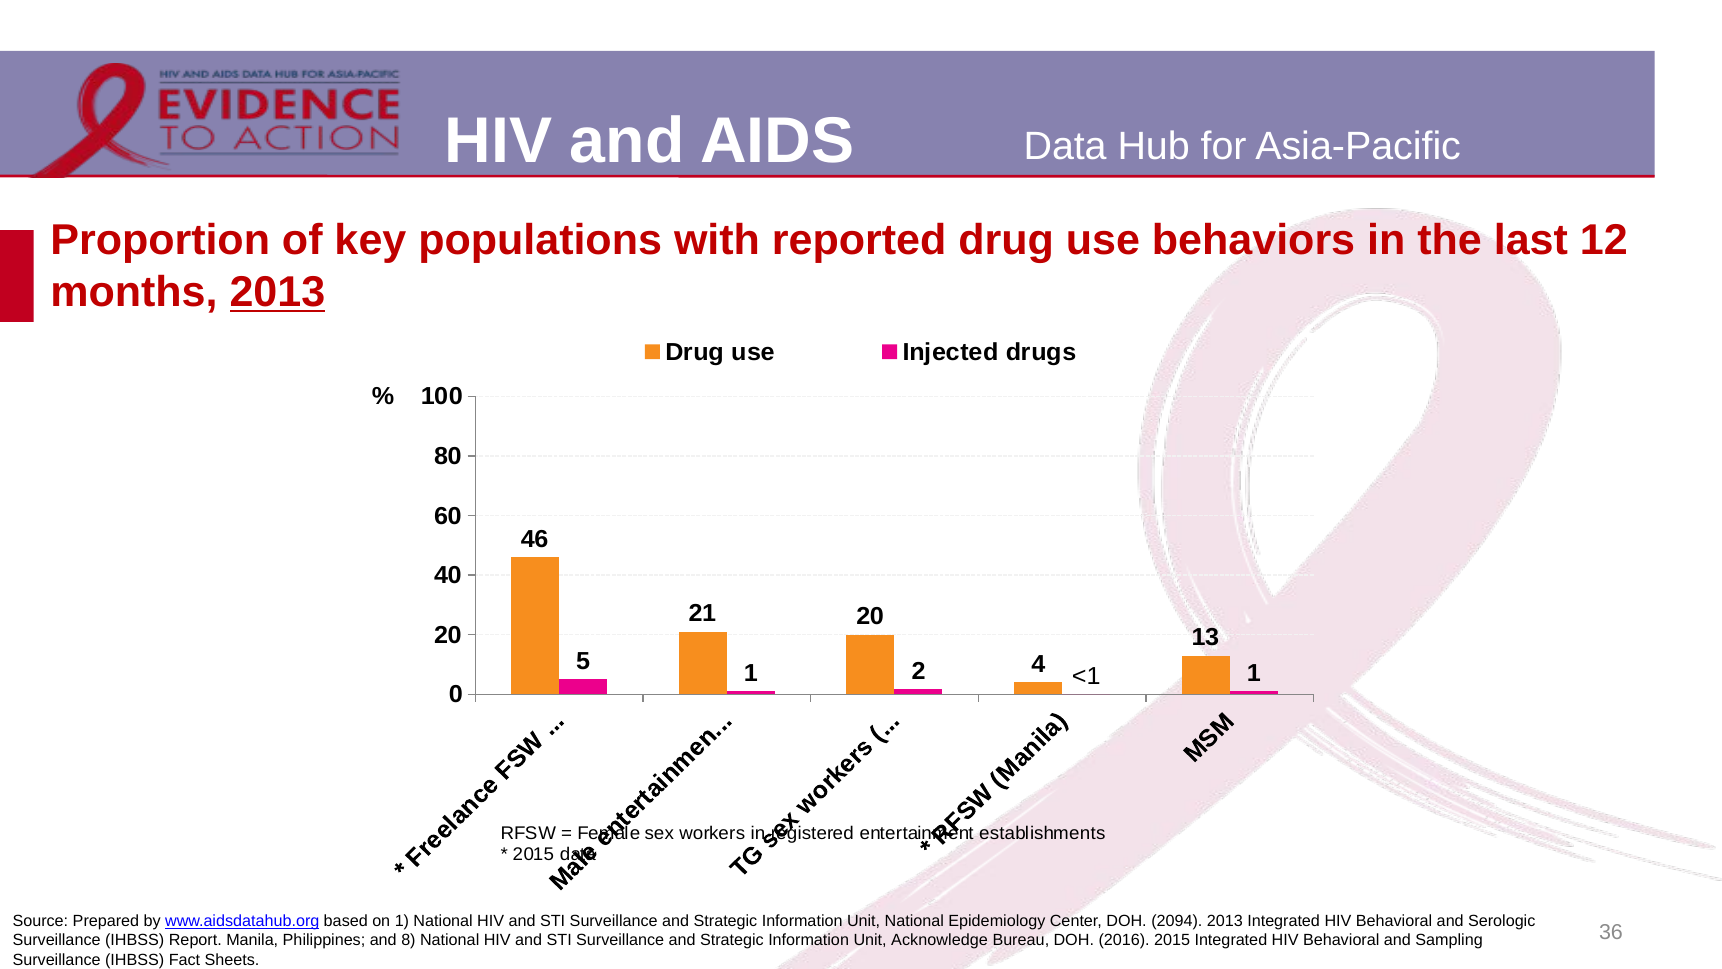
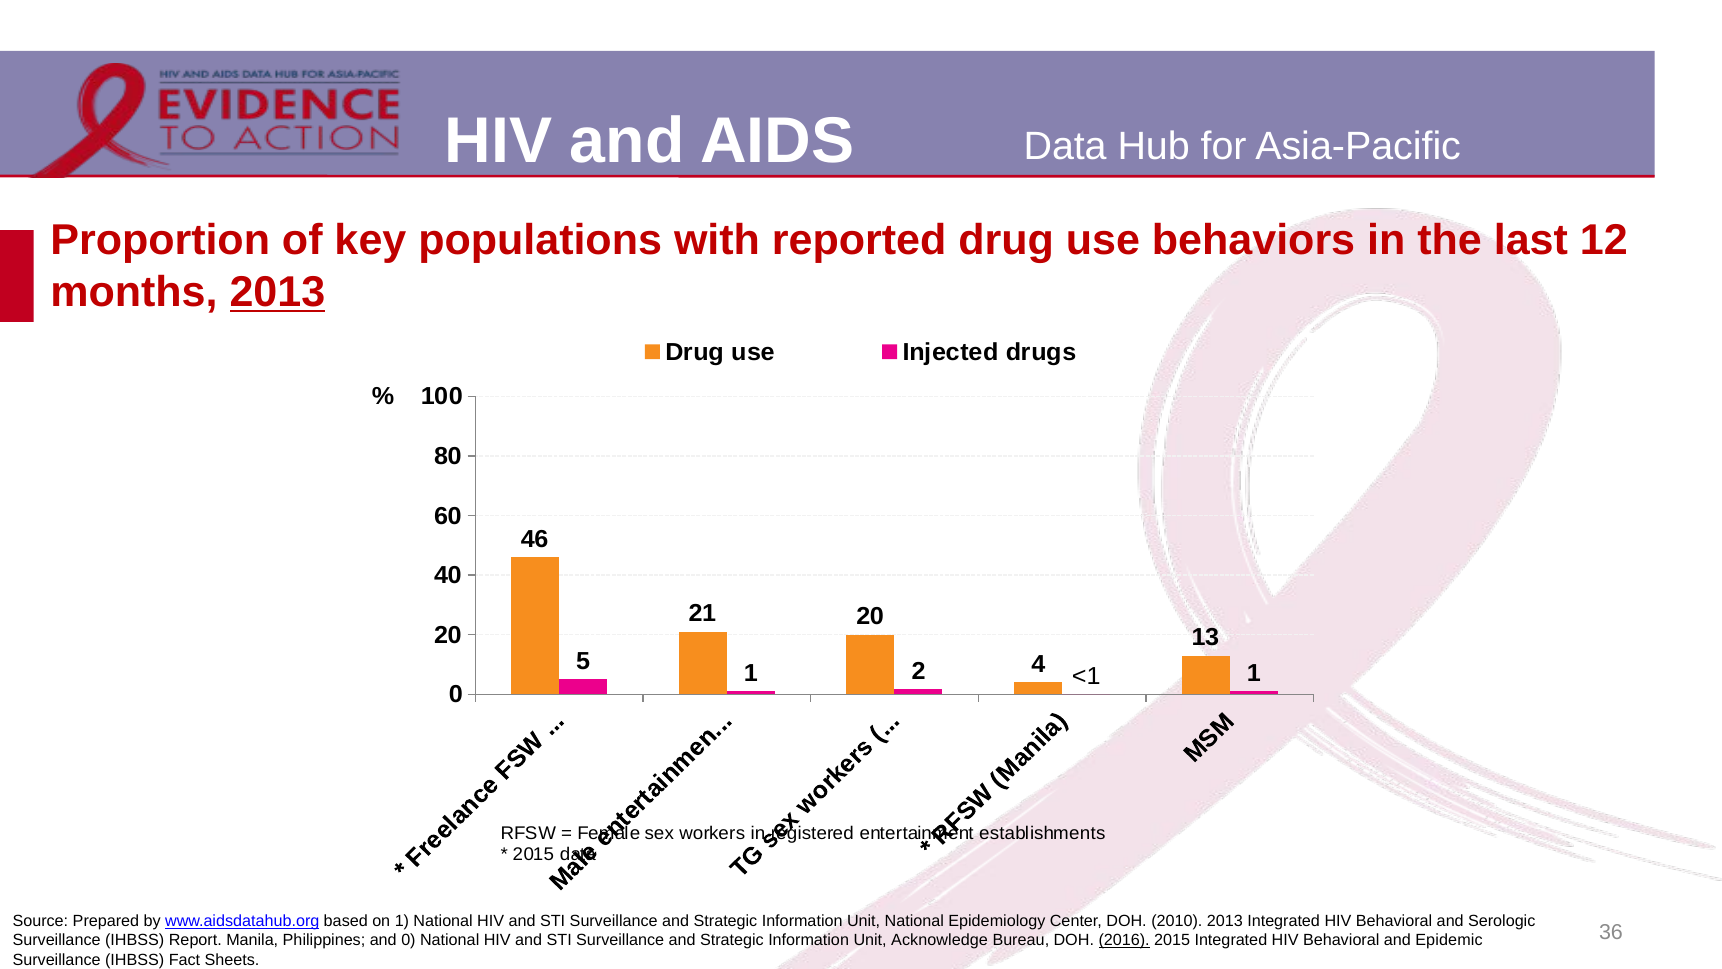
2094: 2094 -> 2010 (1177, 921)
and 8: 8 -> 0 (408, 940)
2016 underline: none -> present (1124, 940)
Sampling: Sampling -> Epidemic (1449, 940)
